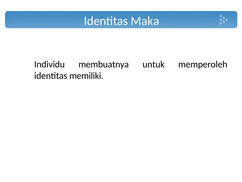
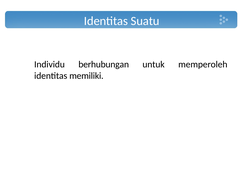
Maka: Maka -> Suatu (145, 21)
membuatnya: membuatnya -> berhubungan (104, 64)
